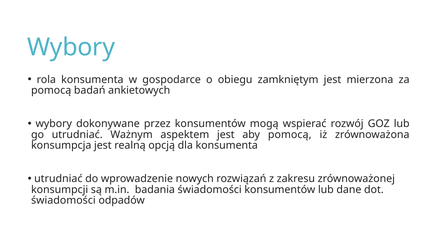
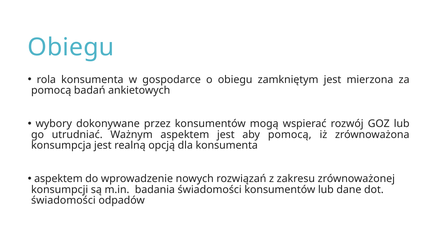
Wybory: Wybory -> Obiegu (71, 47)
utrudniać: utrudniać -> aspektem (58, 179)
